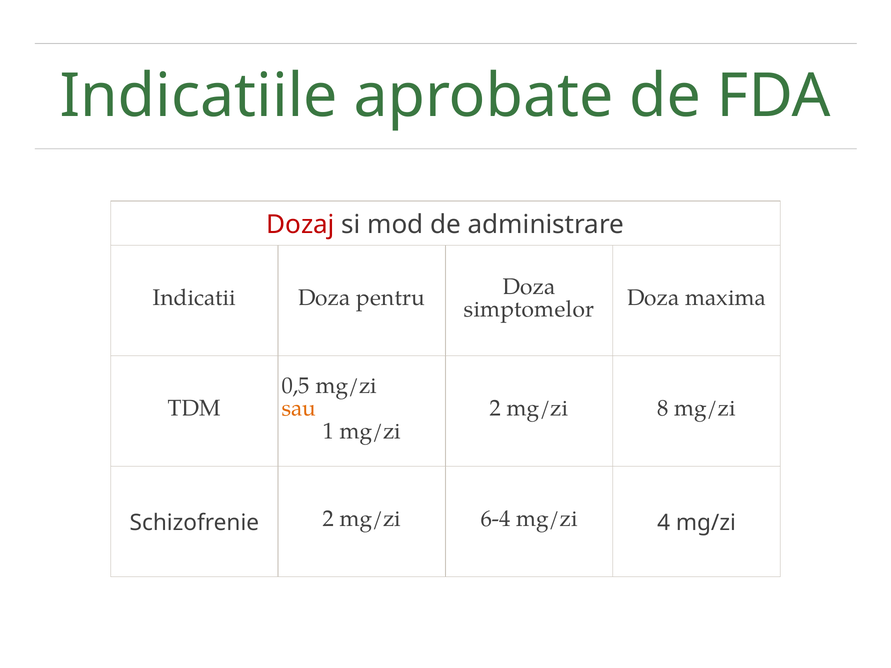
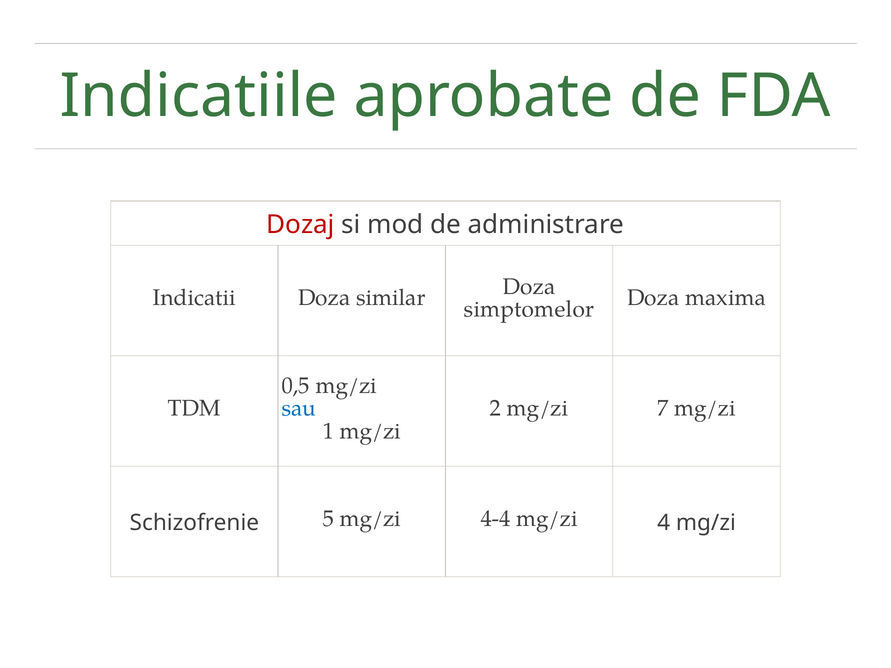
pentru: pentru -> similar (391, 298)
sau colour: orange -> blue (299, 409)
8: 8 -> 7 (663, 409)
Schizofrenie 2: 2 -> 5 (328, 519)
6-4: 6-4 -> 4-4 (496, 519)
